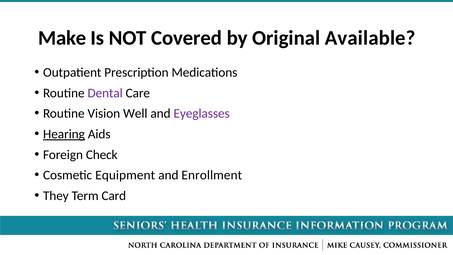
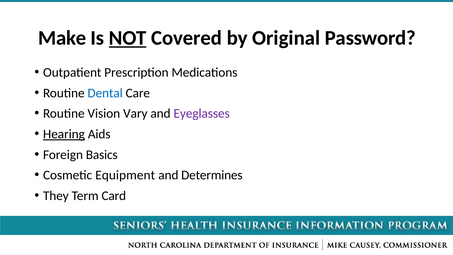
NOT underline: none -> present (128, 38)
Available: Available -> Password (370, 38)
Dental colour: purple -> blue (105, 93)
Well: Well -> Vary (135, 114)
Check: Check -> Basics (102, 155)
Enrollment: Enrollment -> Determines (212, 175)
